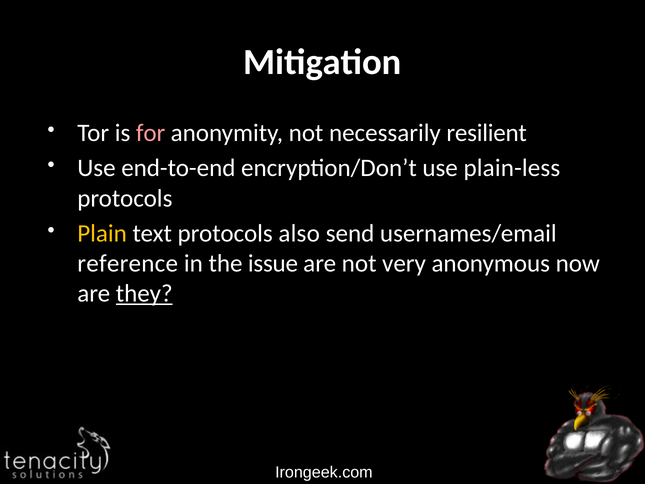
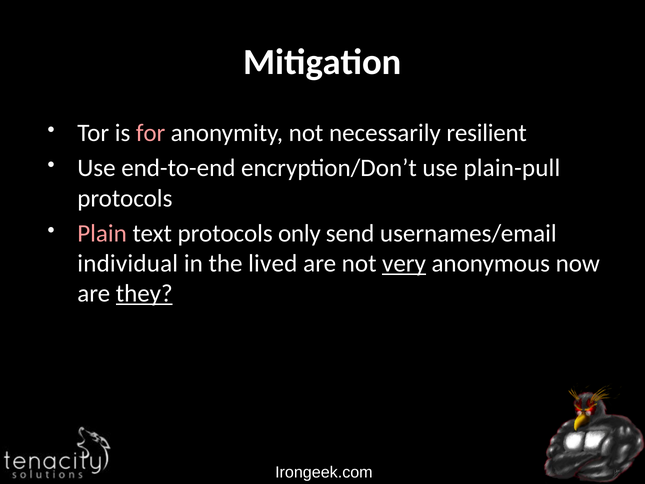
plain-less: plain-less -> plain-pull (512, 168)
Plain colour: yellow -> pink (102, 233)
also: also -> only (299, 233)
reference: reference -> individual (128, 263)
issue: issue -> lived (273, 263)
very underline: none -> present (404, 263)
